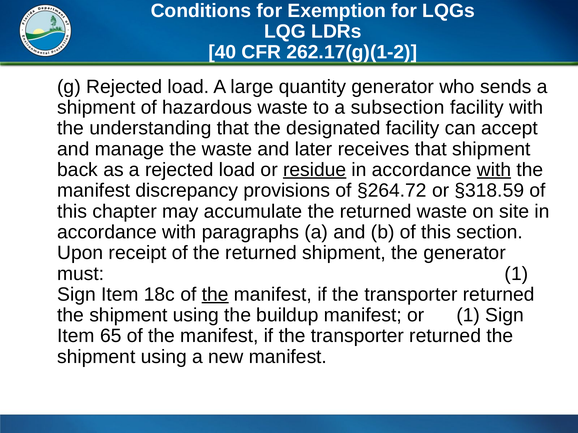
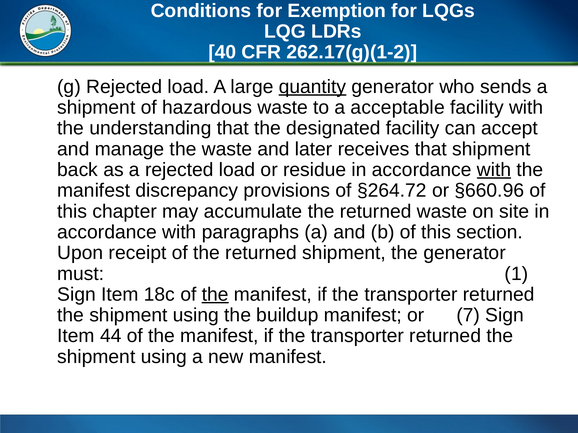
quantity underline: none -> present (313, 87)
subsection: subsection -> acceptable (398, 108)
residue underline: present -> none (315, 170)
§318.59: §318.59 -> §660.96 (489, 191)
or 1: 1 -> 7 (468, 316)
65: 65 -> 44 (111, 336)
